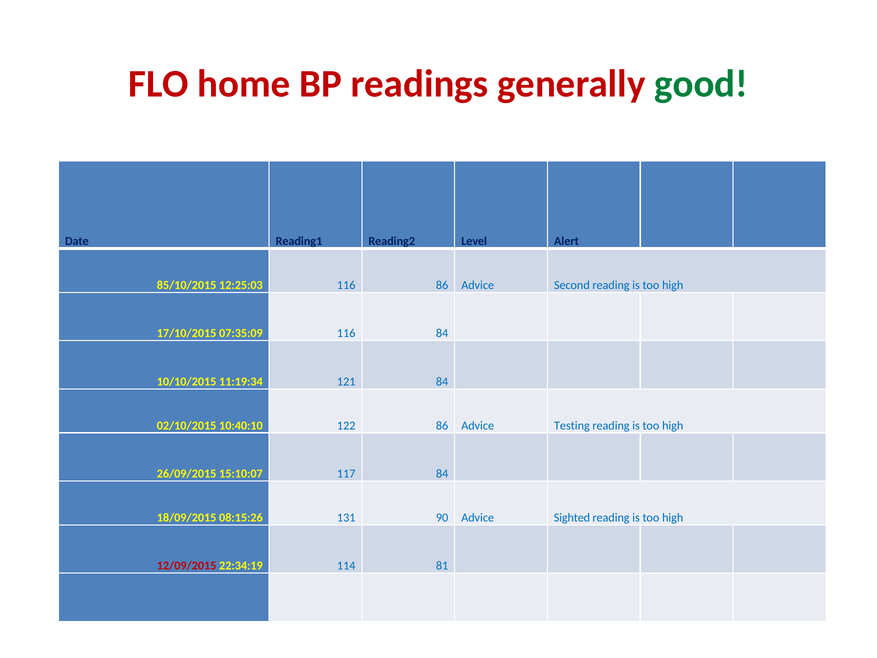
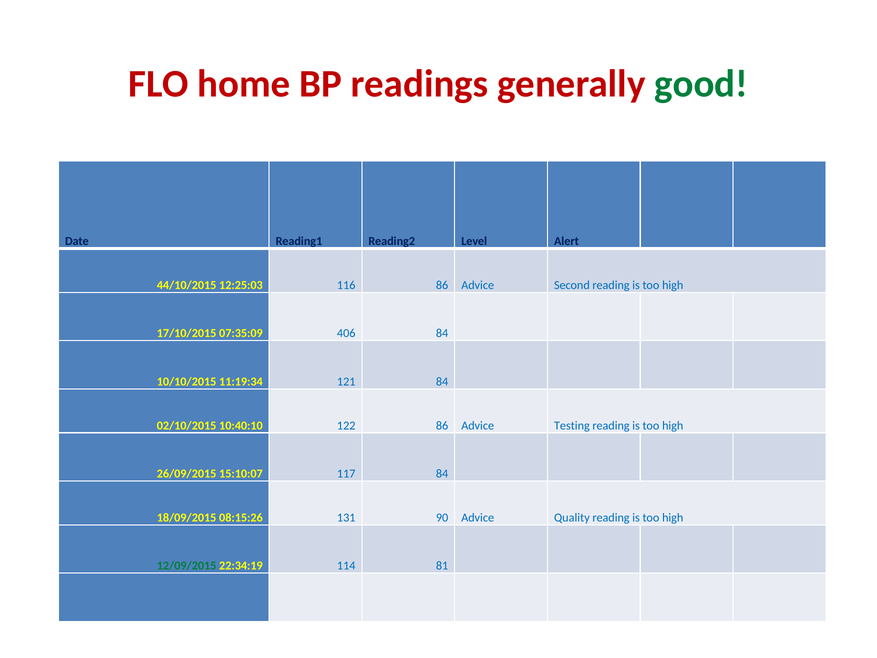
85/10/2015: 85/10/2015 -> 44/10/2015 (187, 285)
07:35:09 116: 116 -> 406 (346, 333)
Sighted: Sighted -> Quality (572, 517)
12/09/2015 colour: red -> green (187, 566)
